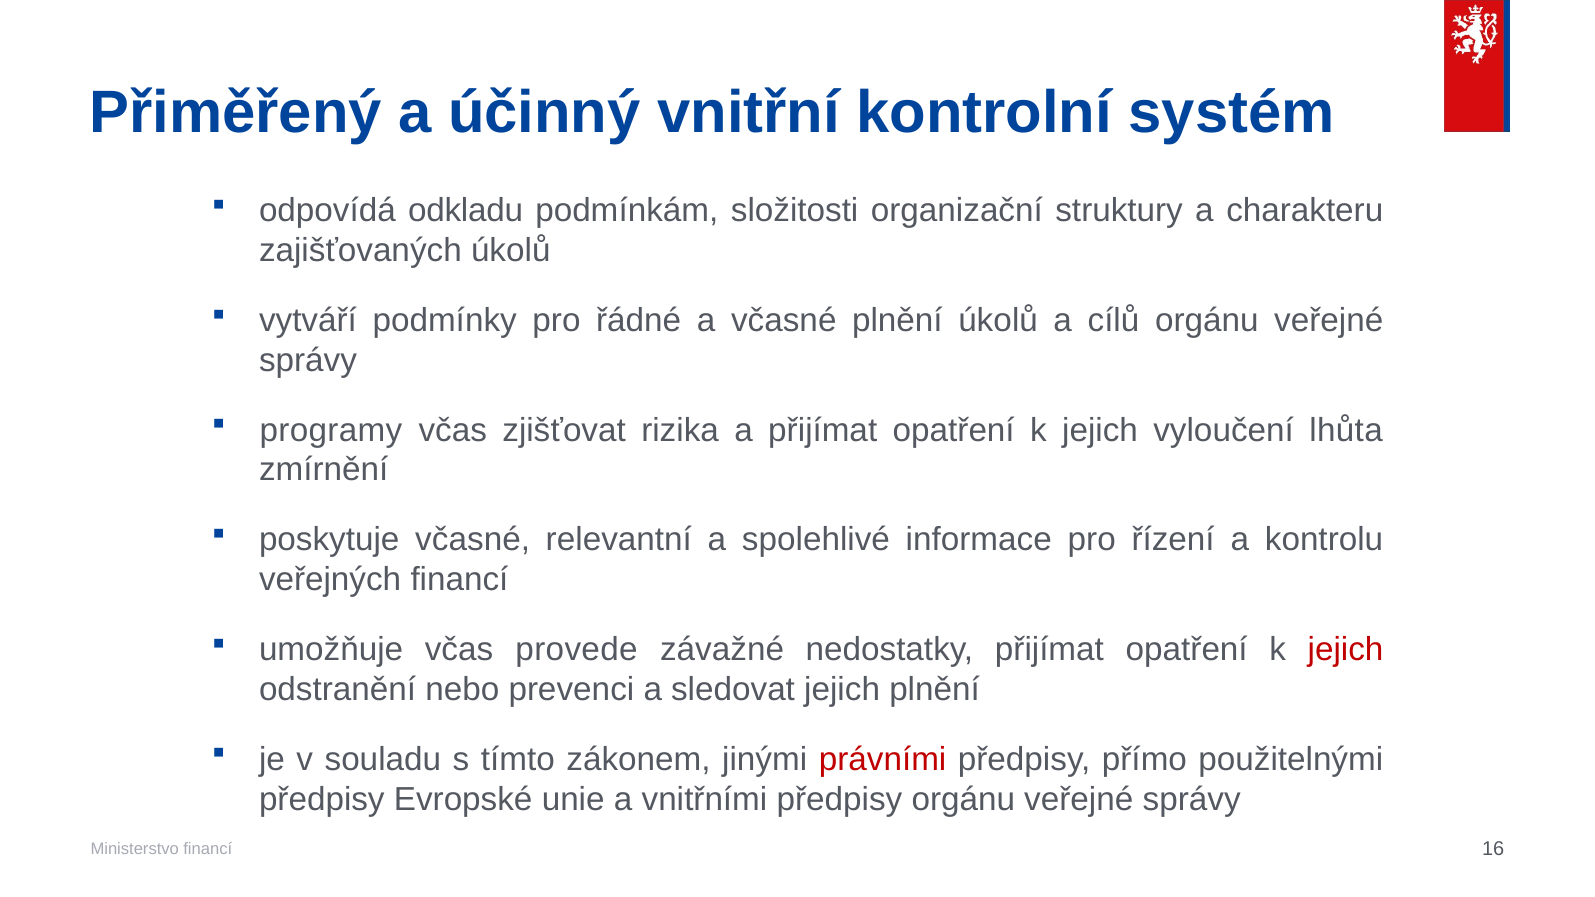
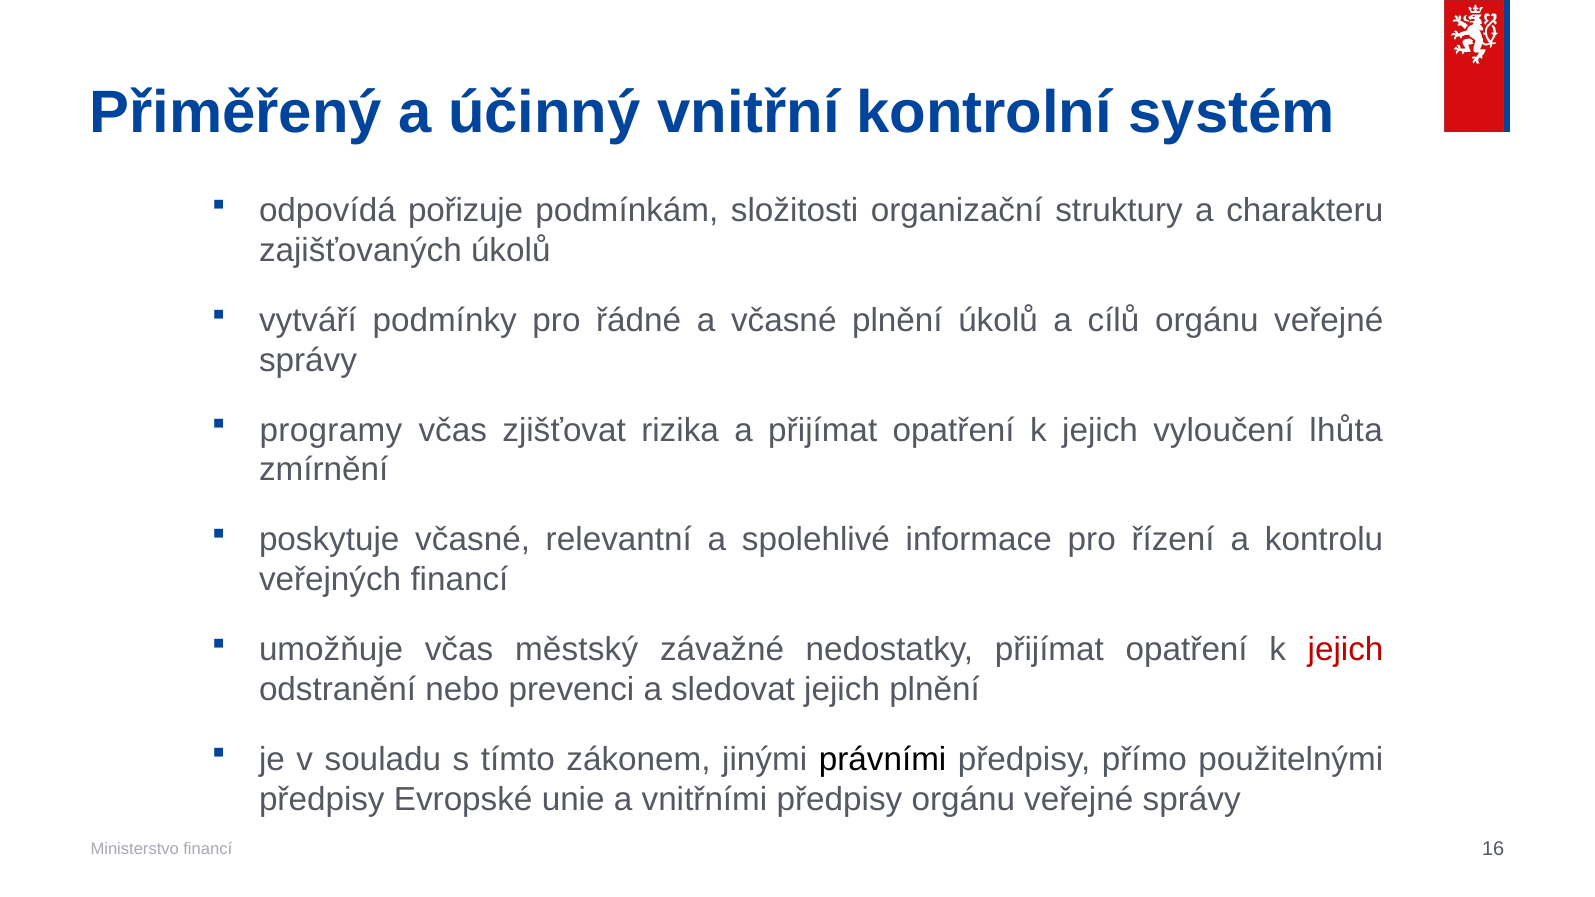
odkladu: odkladu -> pořizuje (466, 211)
provede: provede -> městský (577, 650)
právními colour: red -> black (883, 759)
